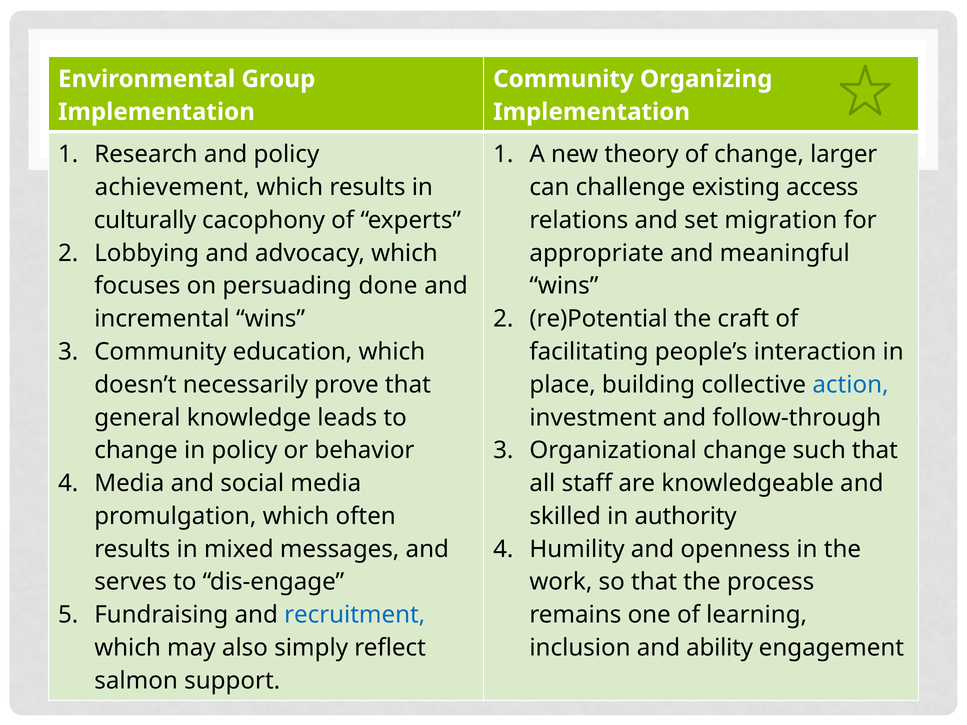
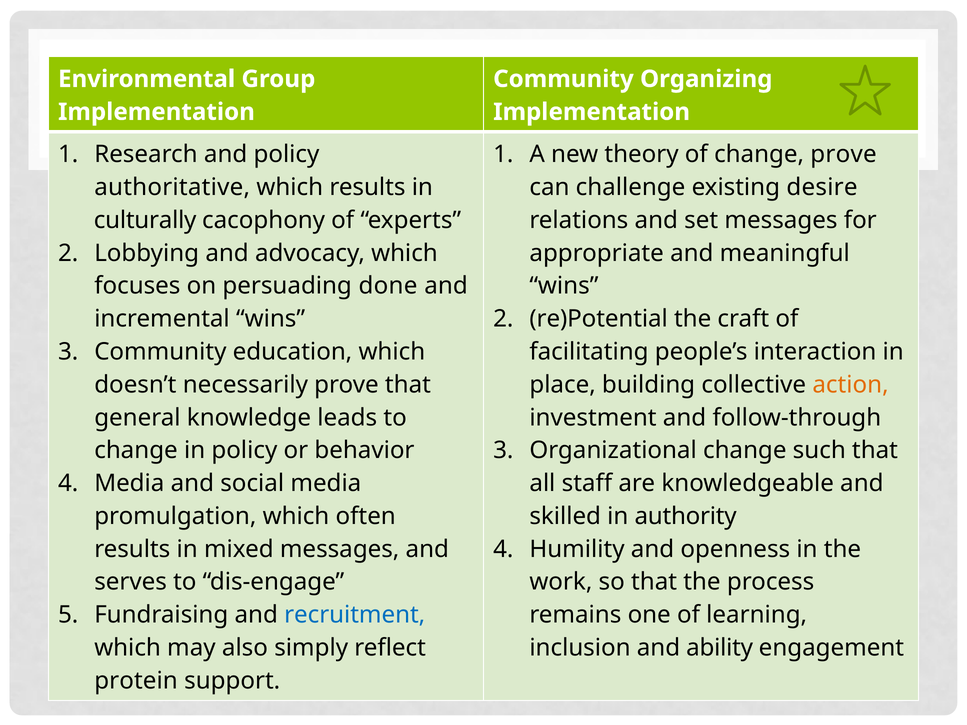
change larger: larger -> prove (844, 155)
achievement: achievement -> authoritative (172, 187)
access: access -> desire (822, 187)
set migration: migration -> messages (781, 220)
action colour: blue -> orange (851, 385)
salmon: salmon -> protein (136, 681)
